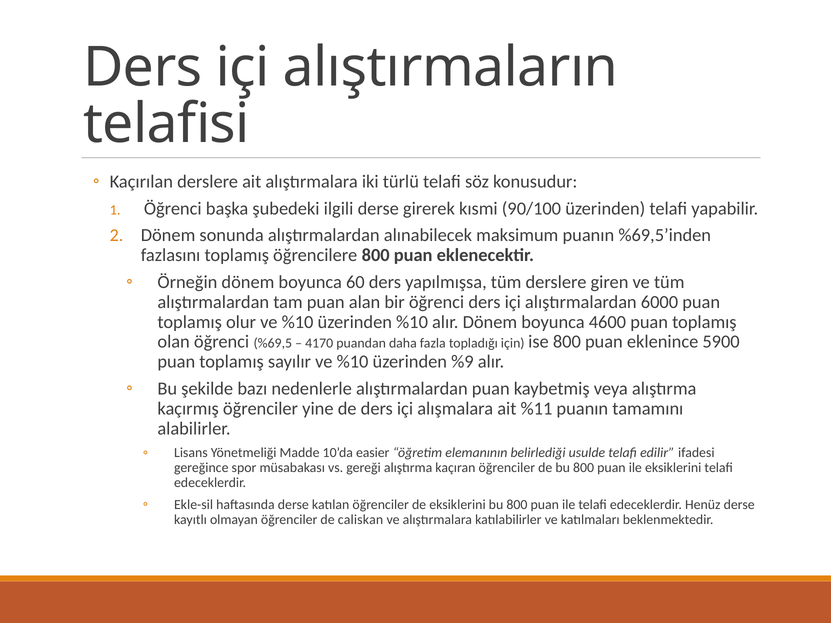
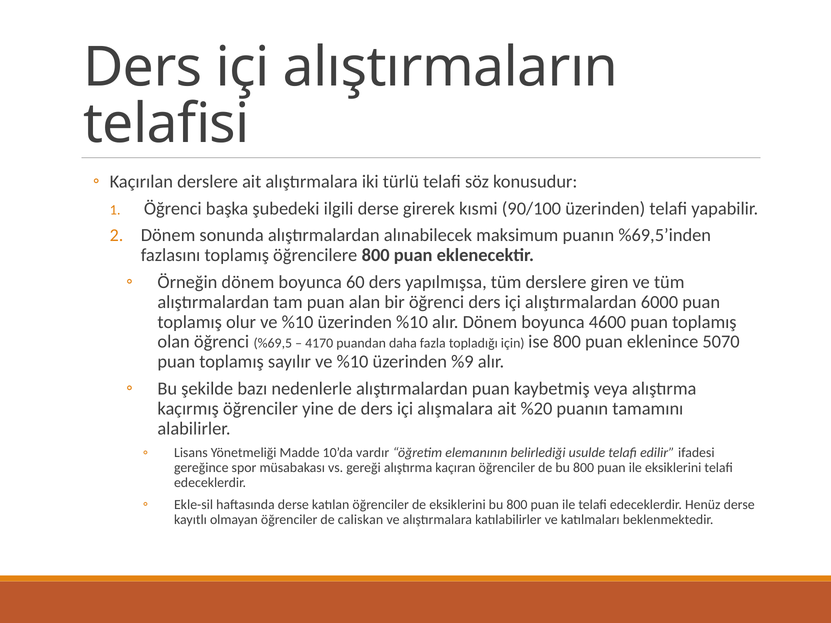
5900: 5900 -> 5070 (721, 342)
%11: %11 -> %20 (536, 409)
easier: easier -> vardır (373, 453)
